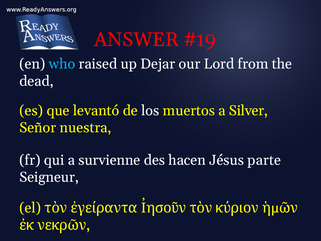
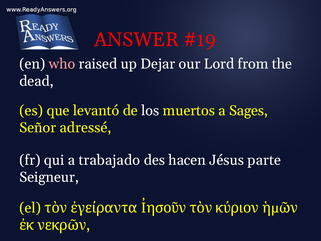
who colour: light blue -> pink (62, 64)
Silver: Silver -> Sages (248, 110)
nuestra: nuestra -> adressé (86, 128)
survienne: survienne -> trabajado (109, 160)
